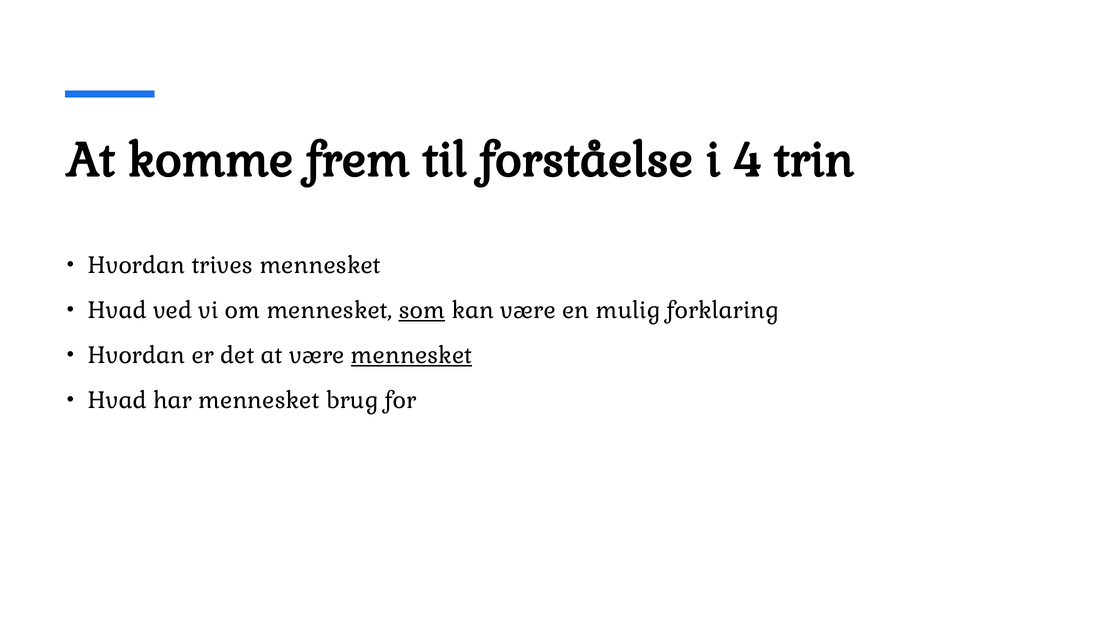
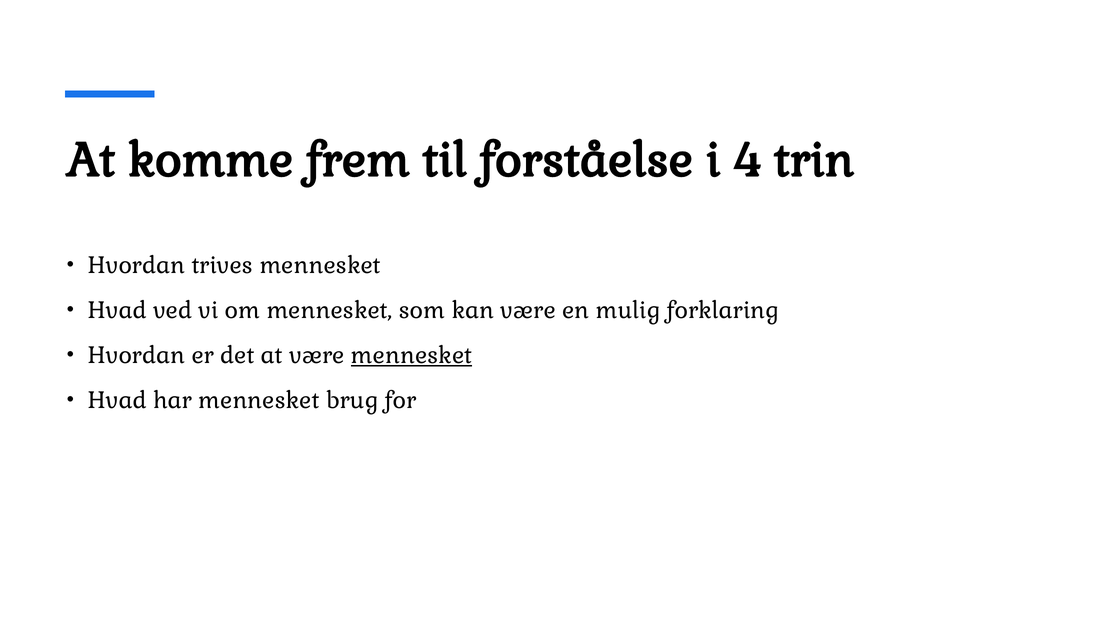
som underline: present -> none (422, 311)
